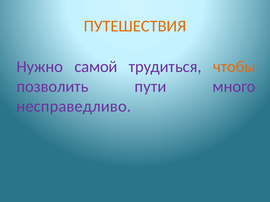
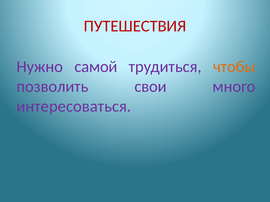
ПУТЕШЕСТВИЯ colour: orange -> red (135, 26)
пути: пути -> свои (151, 87)
несправедливо: несправедливо -> интересоваться (74, 106)
